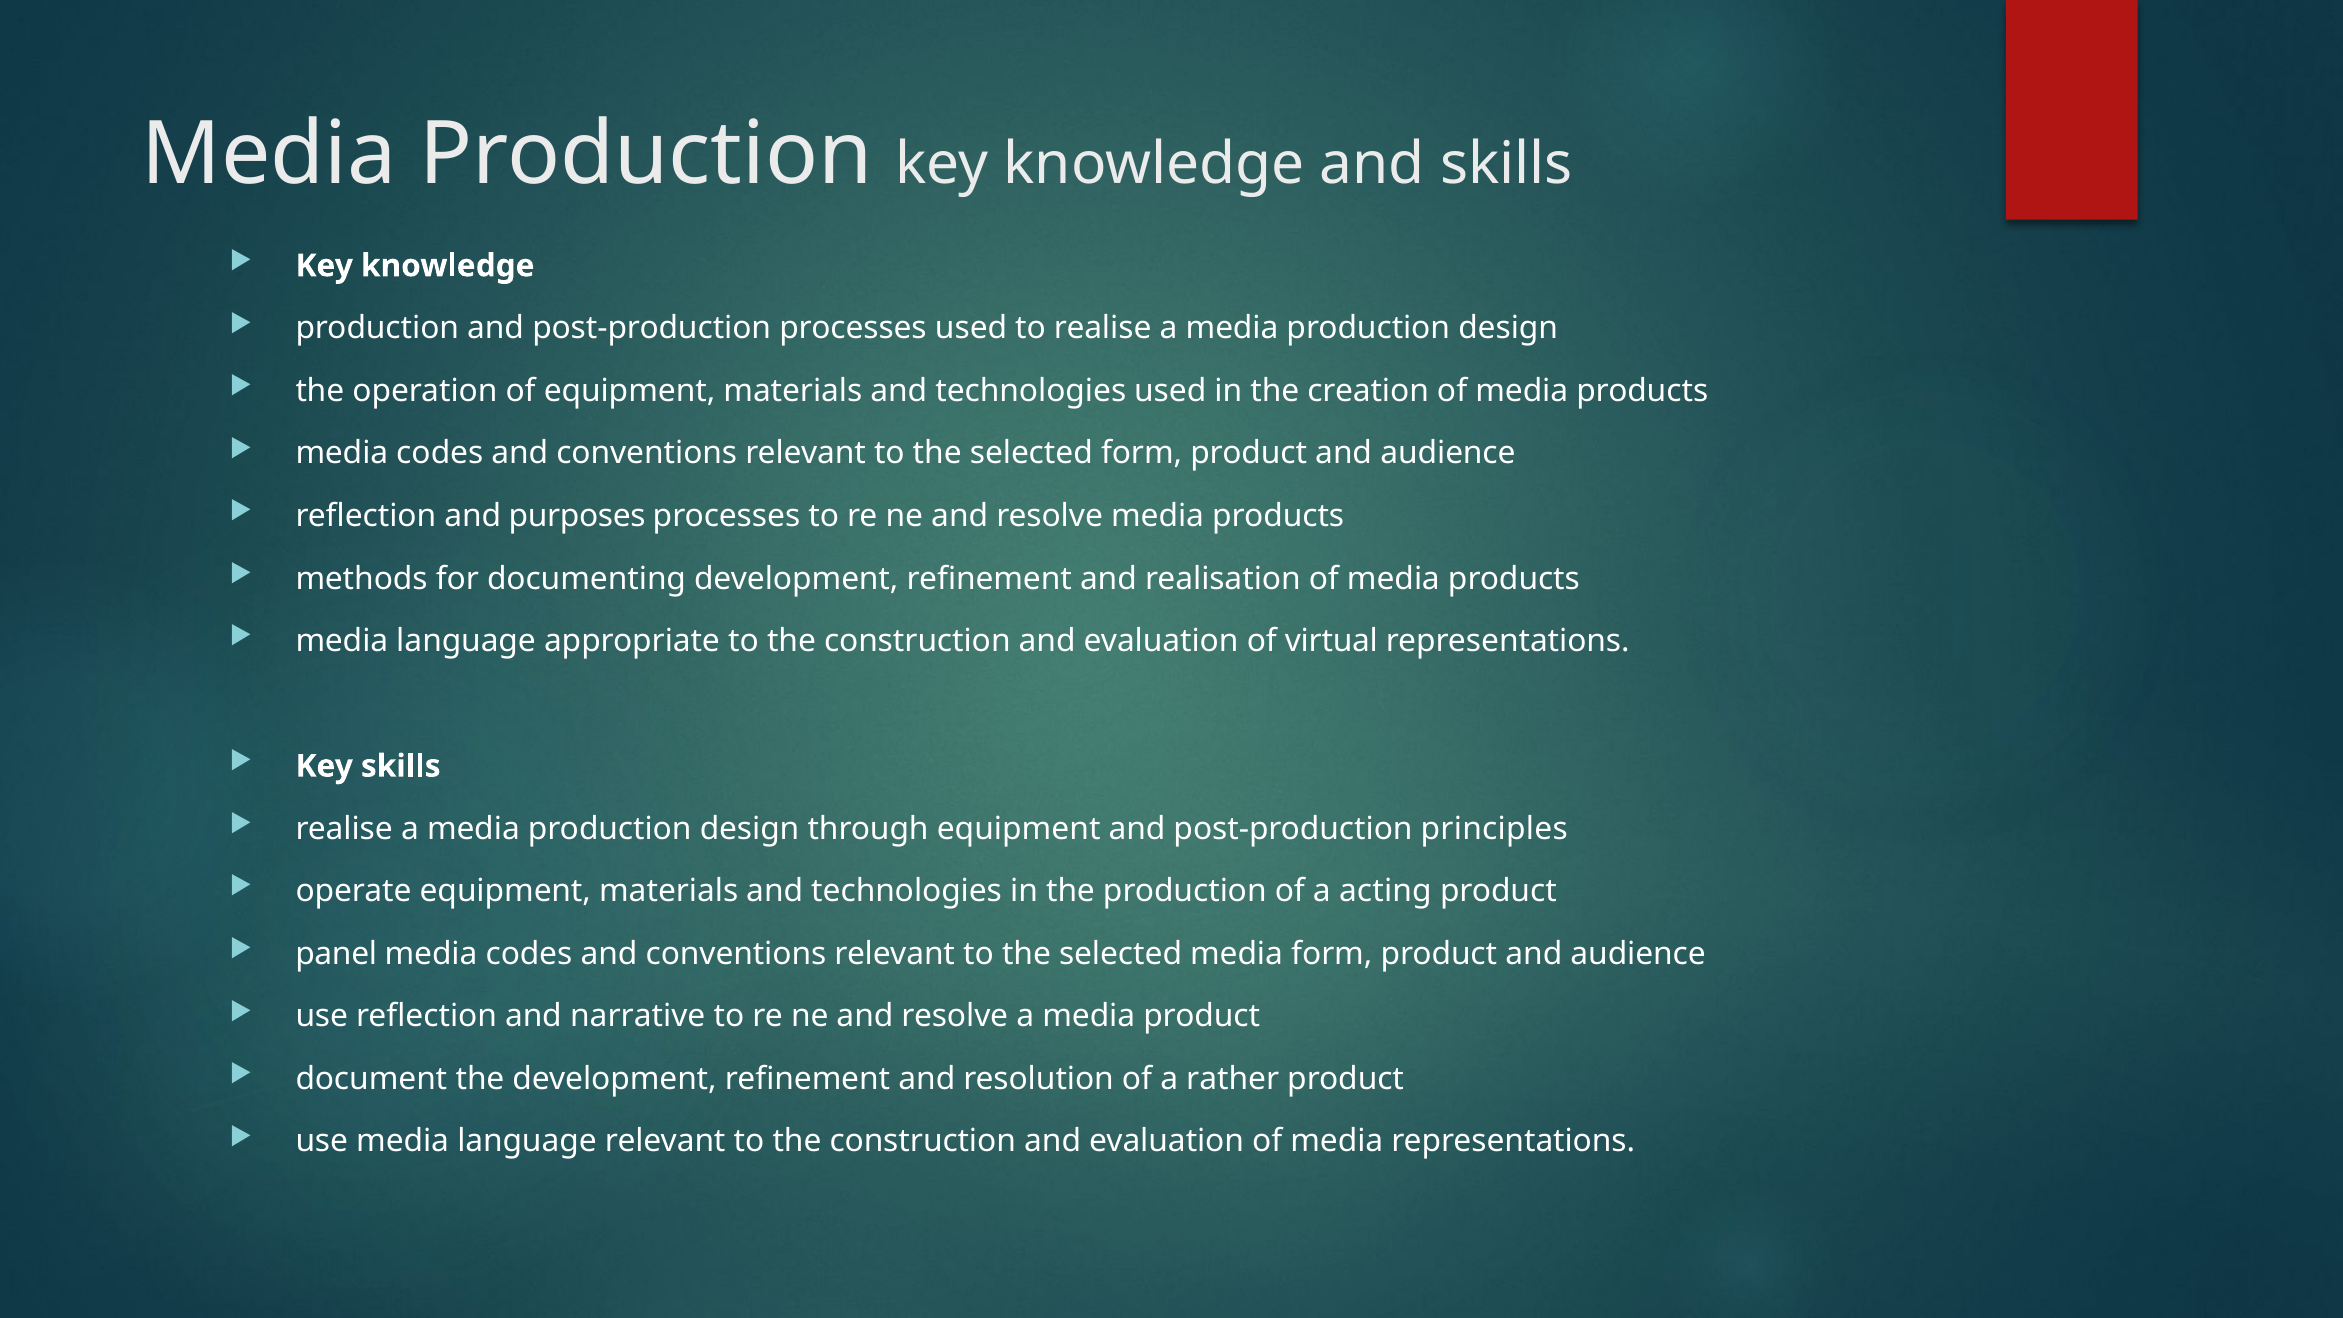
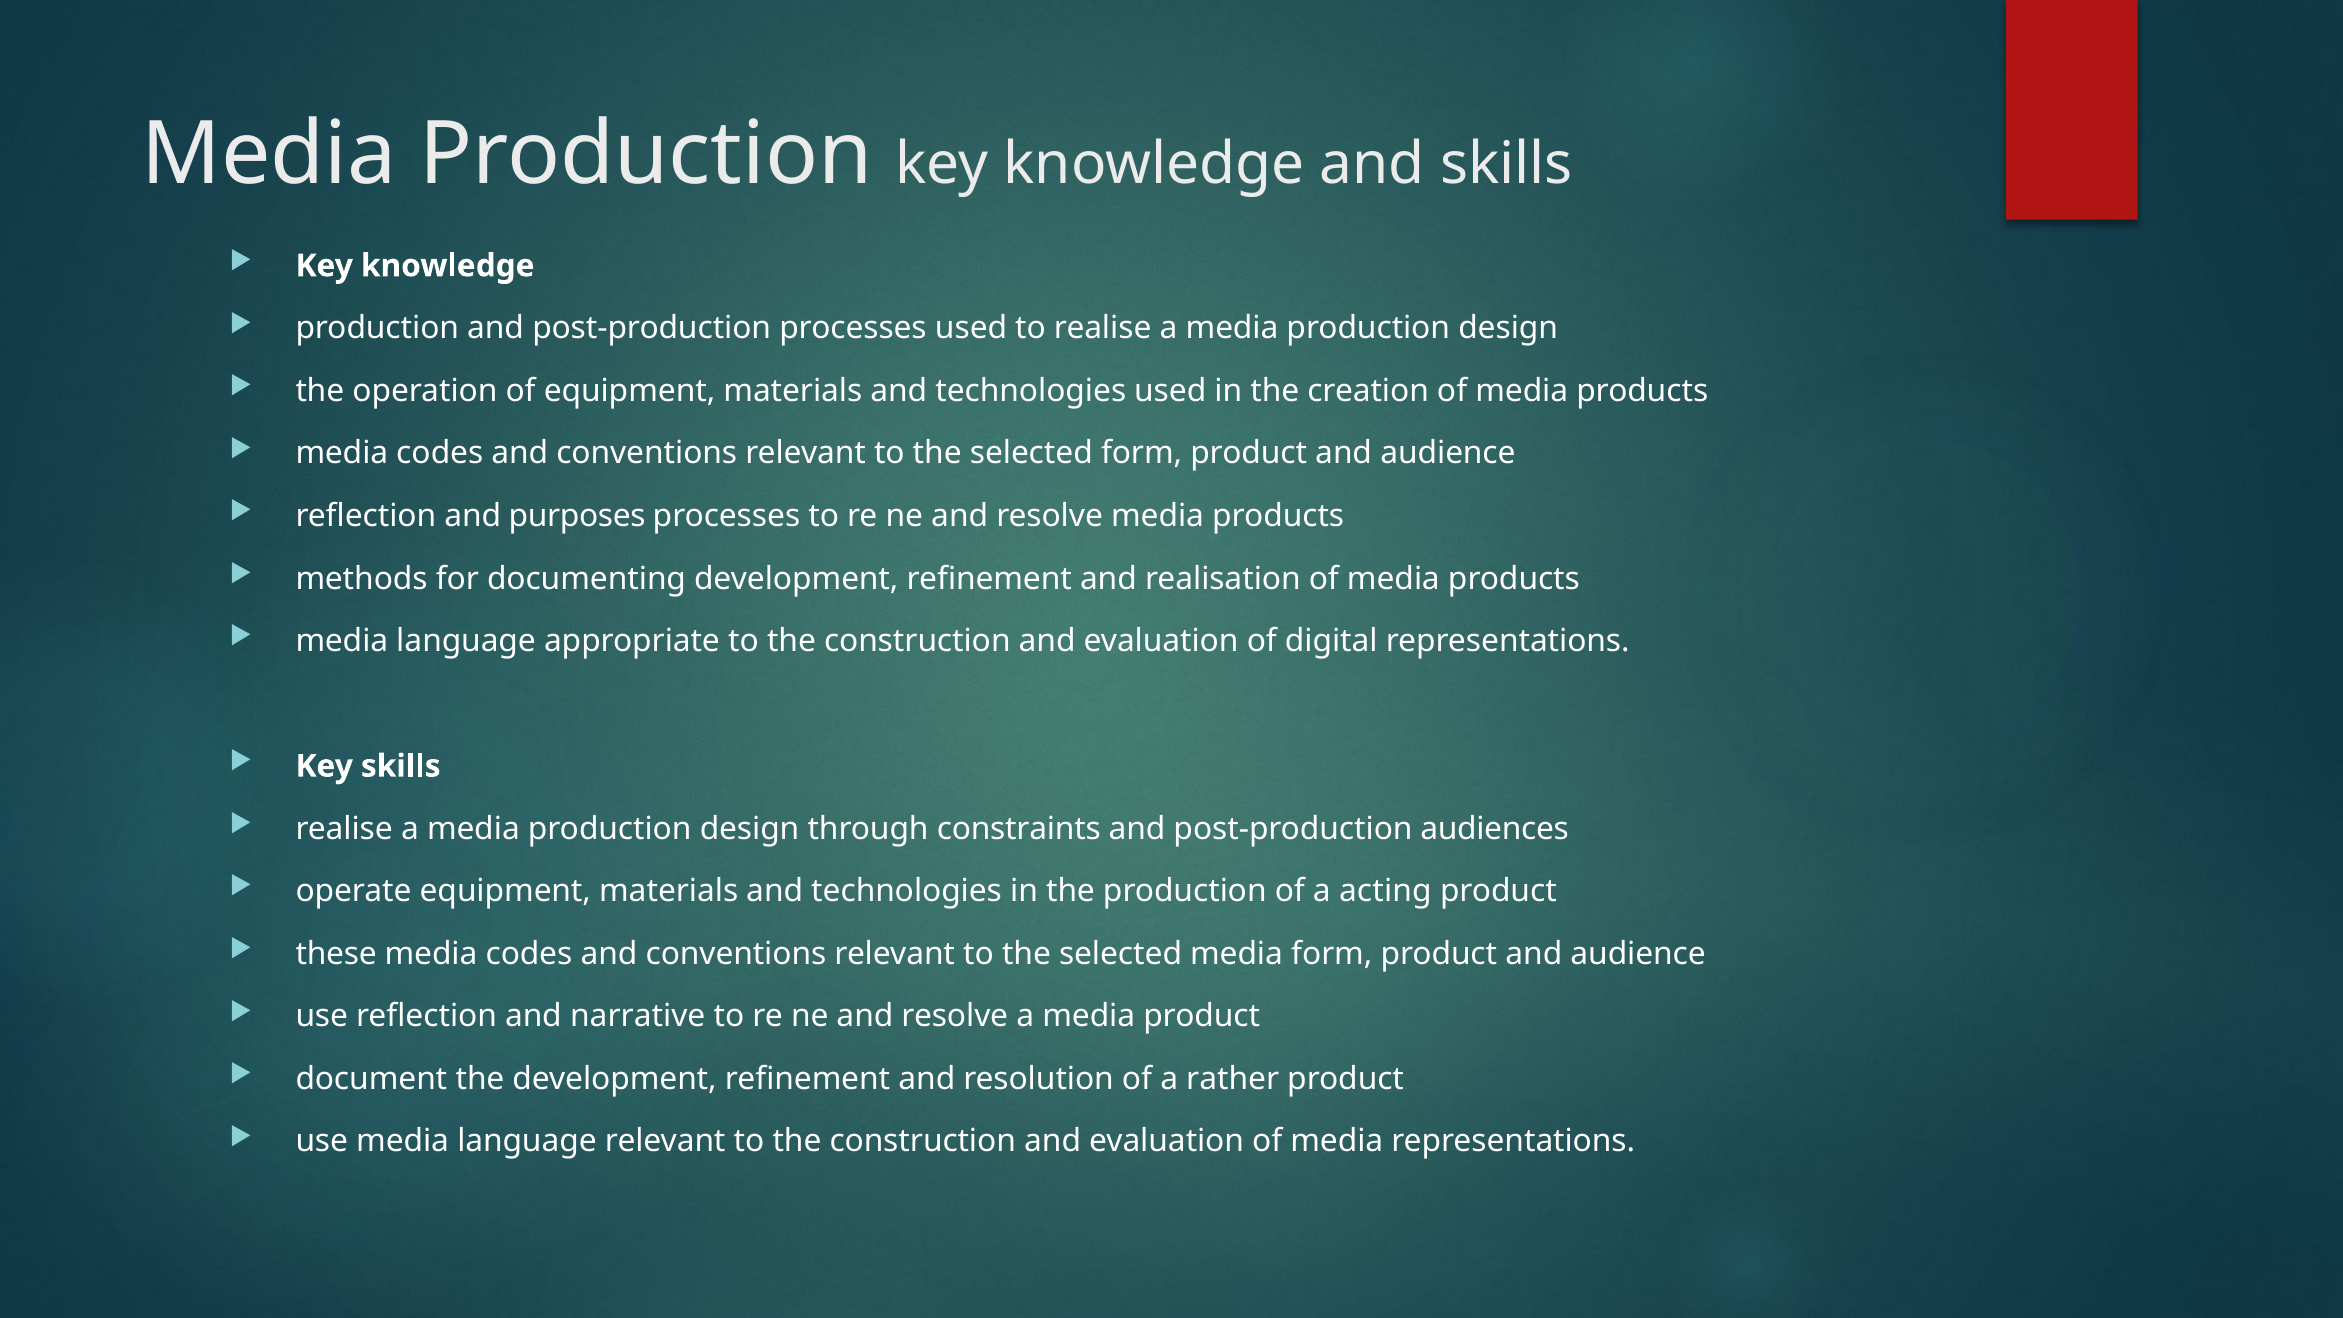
virtual: virtual -> digital (1331, 641)
through equipment: equipment -> constraints (1019, 829)
principles: principles -> audiences (1495, 829)
panel: panel -> these (336, 954)
